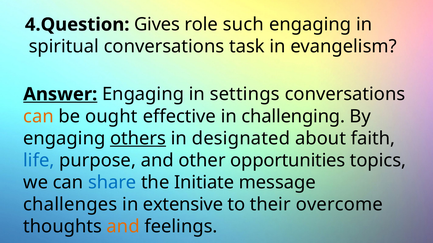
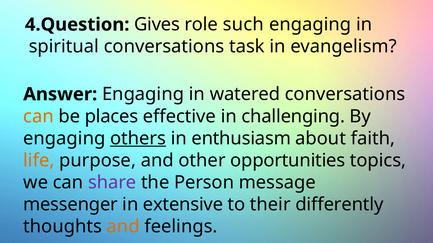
Answer underline: present -> none (60, 94)
settings: settings -> watered (245, 94)
ought: ought -> places (112, 117)
designated: designated -> enthusiasm (241, 139)
life colour: blue -> orange (39, 161)
share colour: blue -> purple (112, 183)
Initiate: Initiate -> Person (204, 183)
challenges: challenges -> messenger (70, 205)
overcome: overcome -> differently (339, 205)
